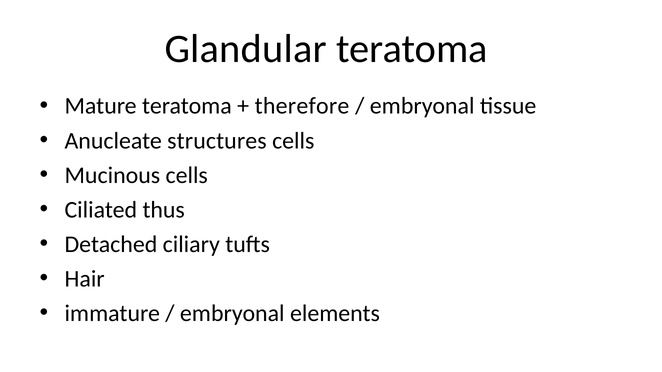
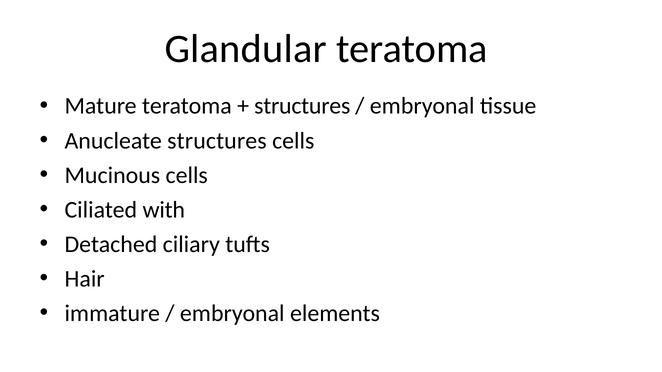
therefore: therefore -> structures (302, 106)
thus: thus -> with (164, 210)
